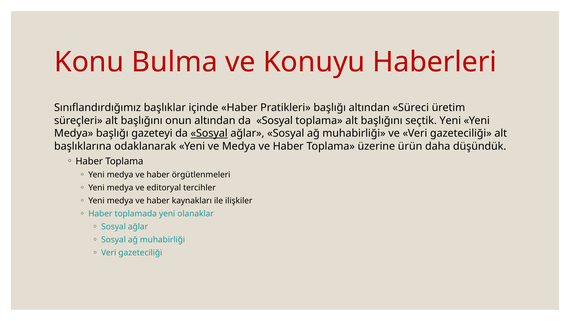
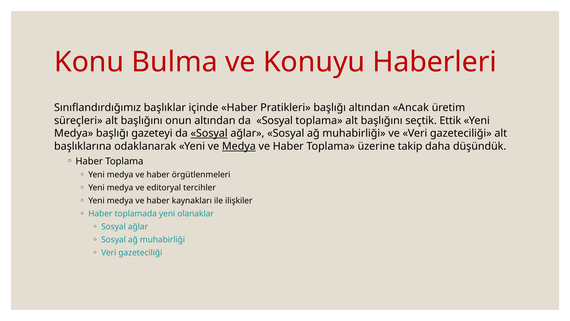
Süreci: Süreci -> Ancak (411, 108)
seçtik Yeni: Yeni -> Ettik (450, 120)
Medya underline: none -> present (239, 146)
ürün: ürün -> takip (410, 146)
